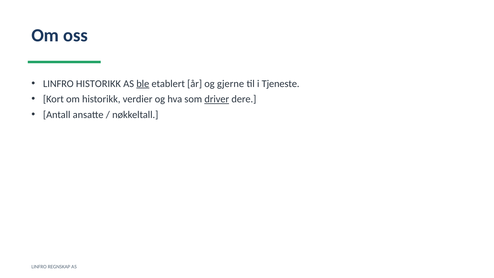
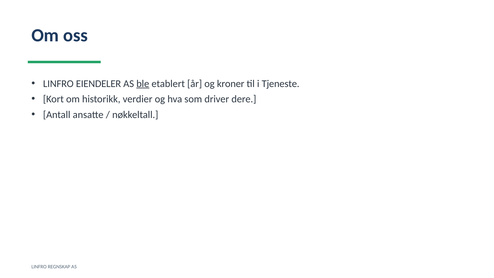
LINFRO HISTORIKK: HISTORIKK -> EIENDELER (99, 84)
gjerne: gjerne -> kroner (231, 84)
driver underline: present -> none (217, 99)
